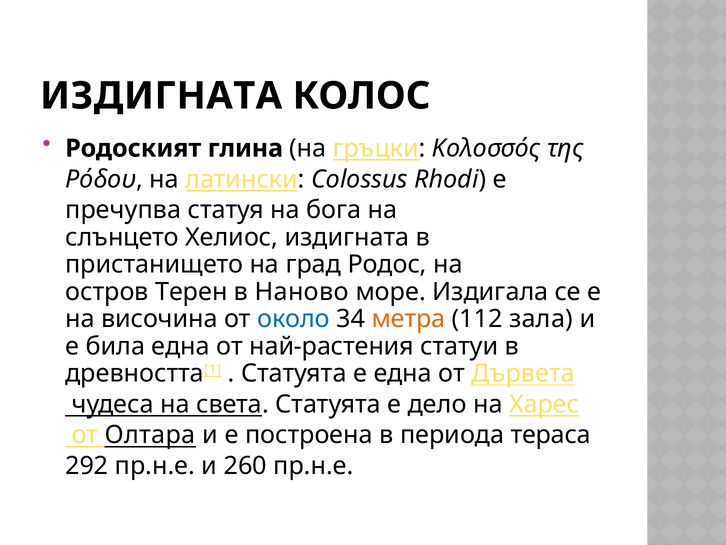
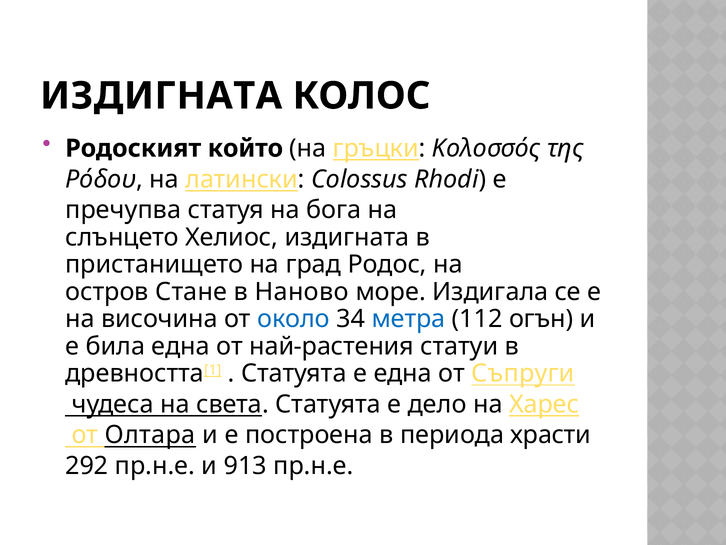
глина: глина -> който (245, 148)
Терен: Терен -> Стане (191, 292)
метра colour: orange -> blue (409, 319)
зала: зала -> огън (541, 319)
Дървета: Дървета -> Съпруги (523, 373)
тераса: тераса -> храсти (551, 435)
260: 260 -> 913 (245, 466)
